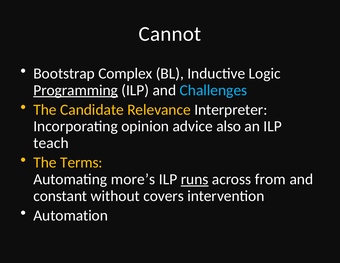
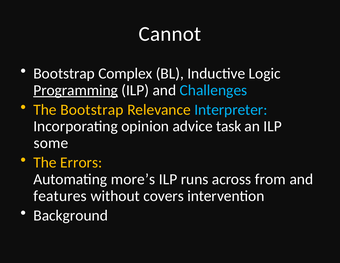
The Candidate: Candidate -> Bootstrap (92, 110)
Interpreter colour: white -> light blue (231, 110)
also: also -> task (229, 126)
teach: teach -> some (51, 143)
Terms: Terms -> Errors (81, 162)
runs underline: present -> none (195, 179)
constant: constant -> features (60, 196)
Automation: Automation -> Background (71, 215)
